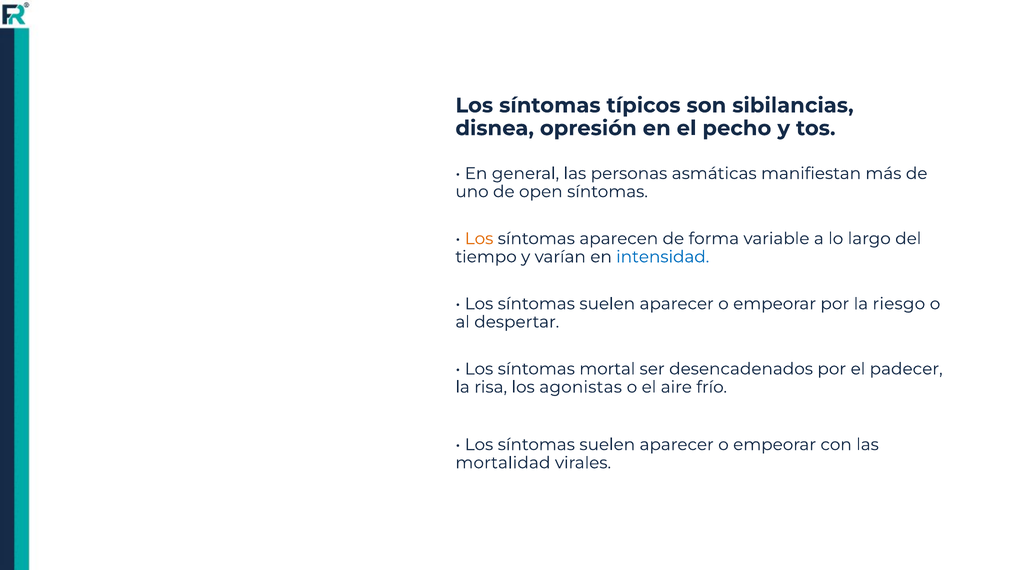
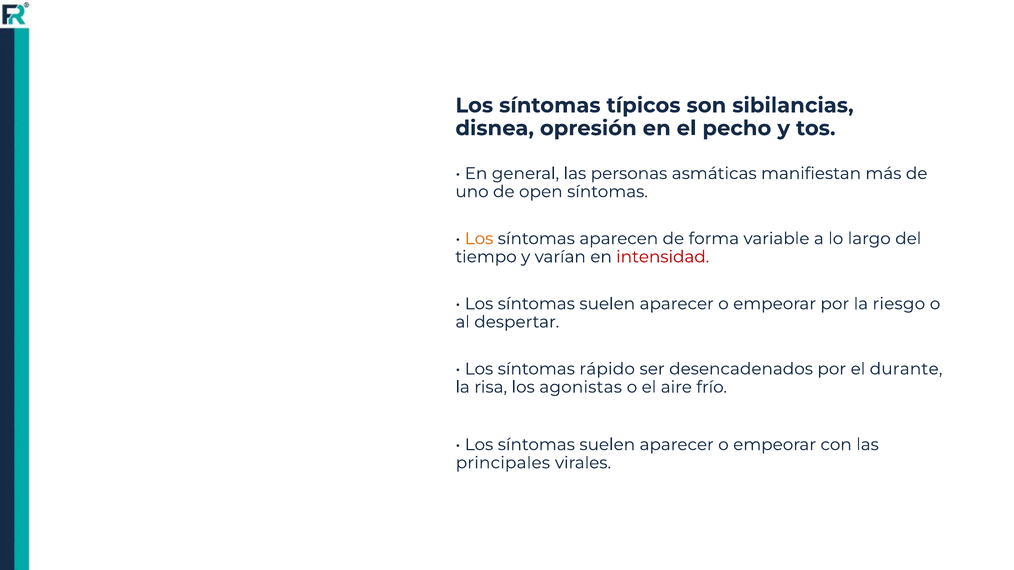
intensidad colour: blue -> red (663, 257)
mortal: mortal -> rápido (607, 369)
padecer: padecer -> durante (906, 369)
mortalidad: mortalidad -> principales (503, 463)
